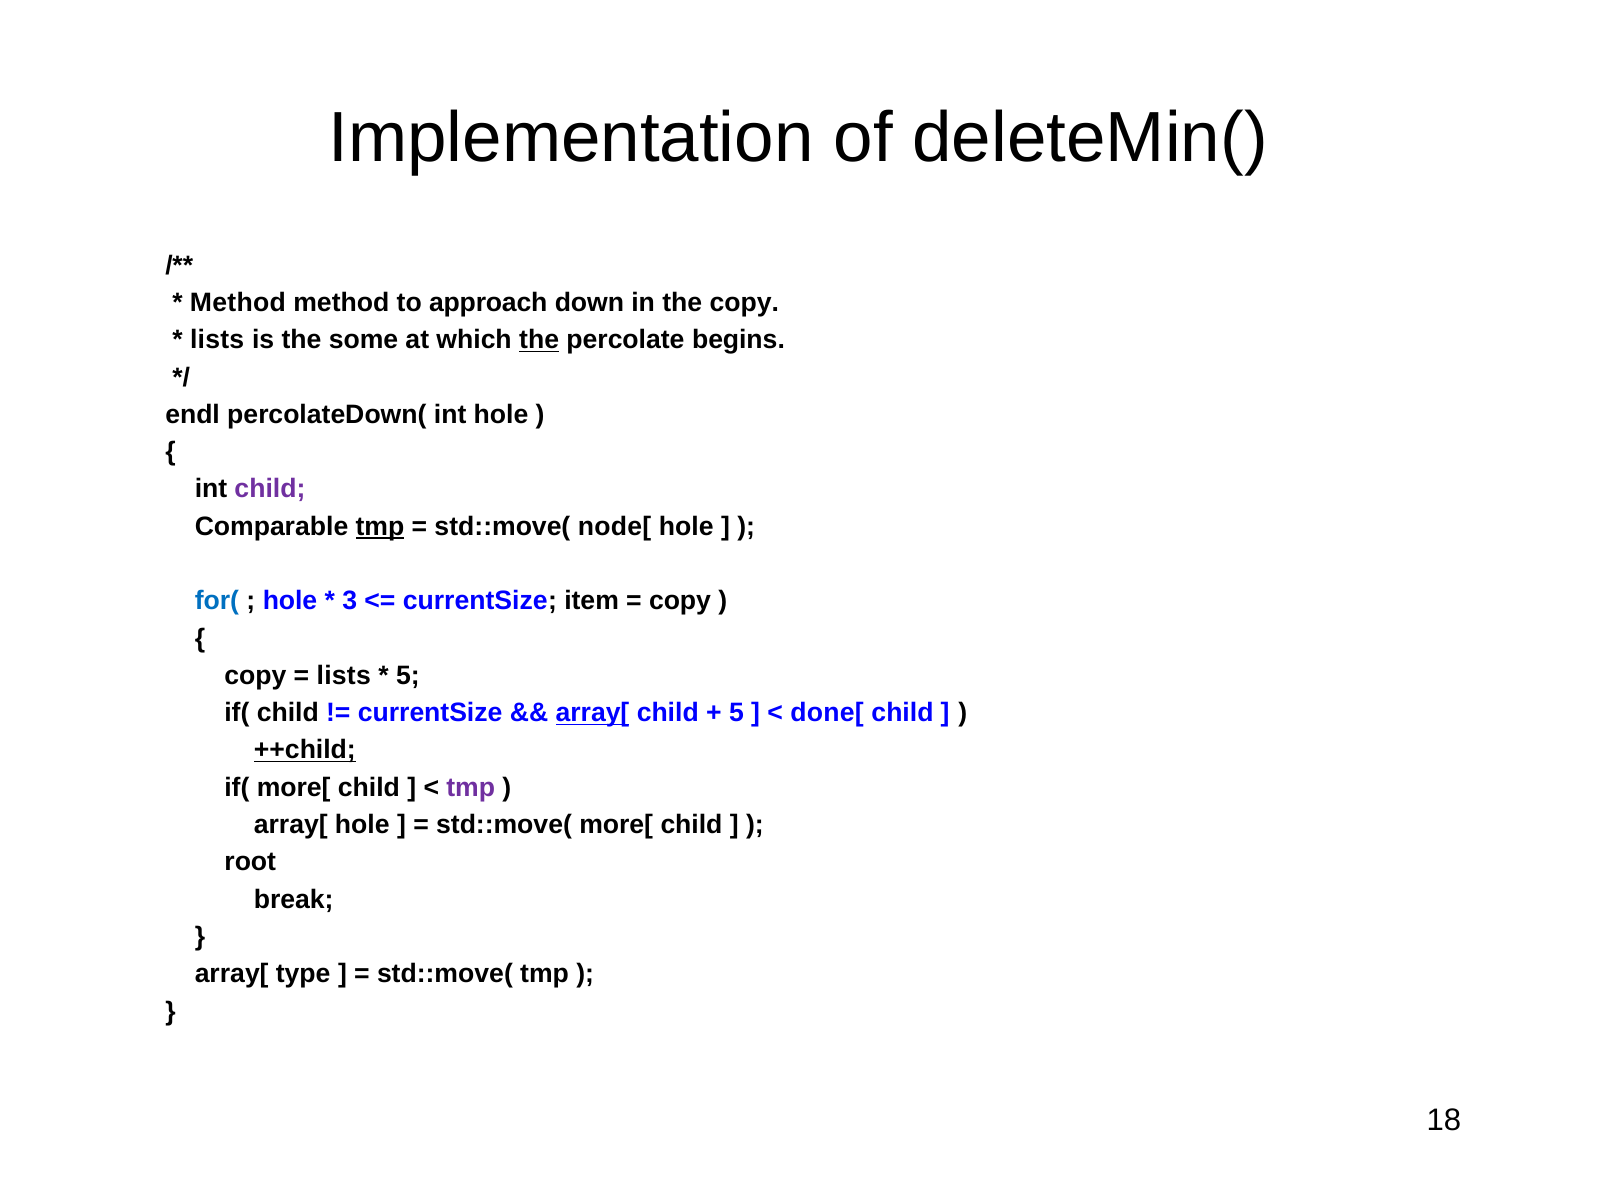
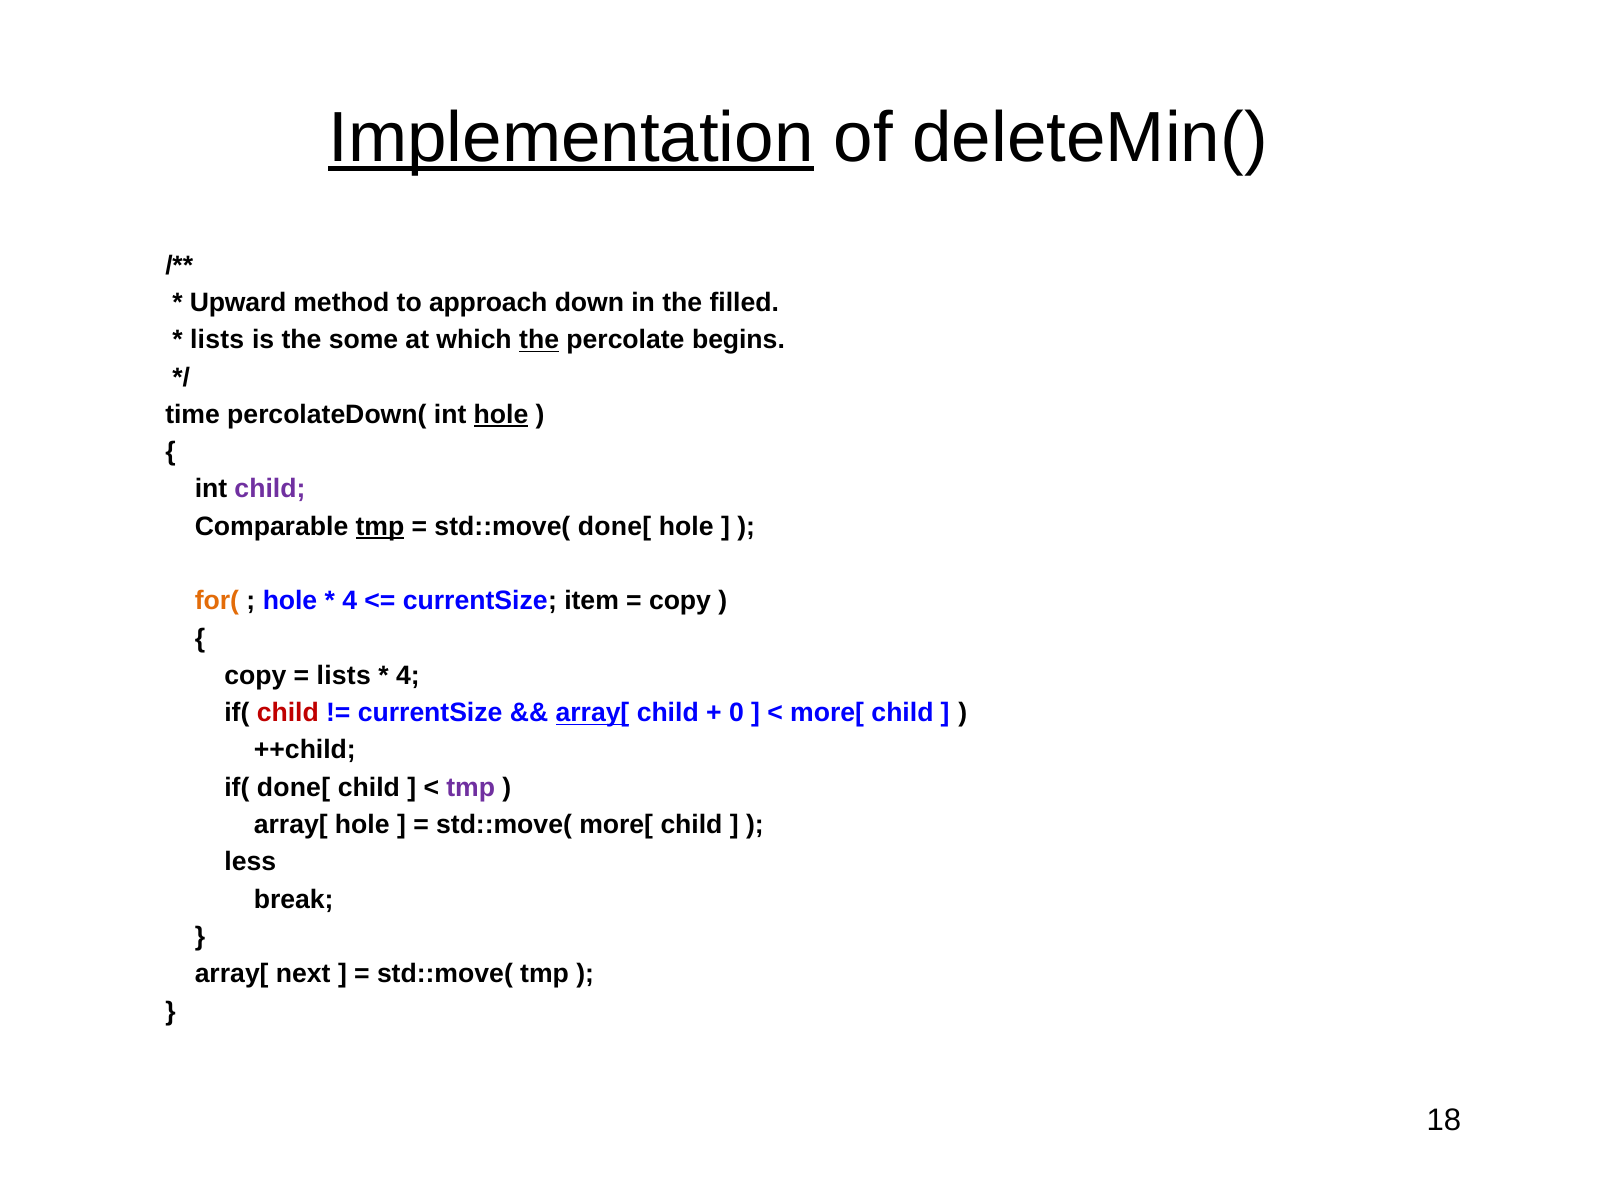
Implementation underline: none -> present (571, 138)
Method: Method -> Upward (238, 303)
the copy: copy -> filled (744, 303)
endl: endl -> time (193, 414)
hole underline: none -> present (501, 414)
std::move( node[: node[ -> done[ (614, 526)
for( colour: blue -> orange (217, 601)
3: 3 -> 4 (350, 601)
5: 5 -> 4 (408, 675)
child colour: black -> red (288, 713)
5: 5 -> 0 (736, 713)
done[: done[ -> more[ (827, 713)
++child underline: present -> none (305, 750)
if( more[: more[ -> done[ (293, 787)
root: root -> less (250, 862)
type: type -> next (303, 974)
